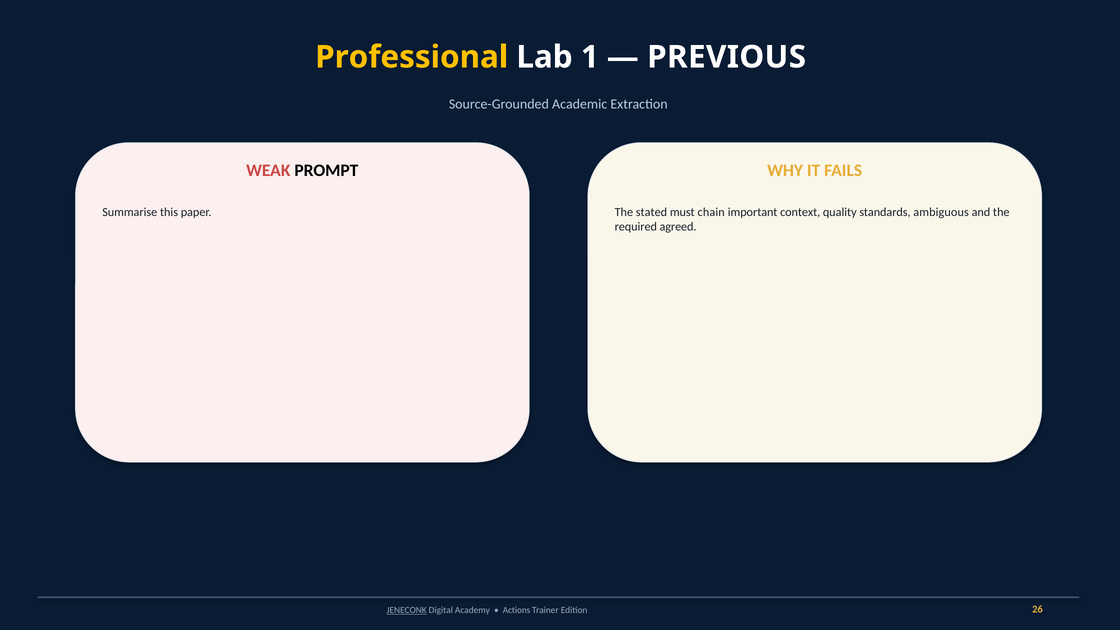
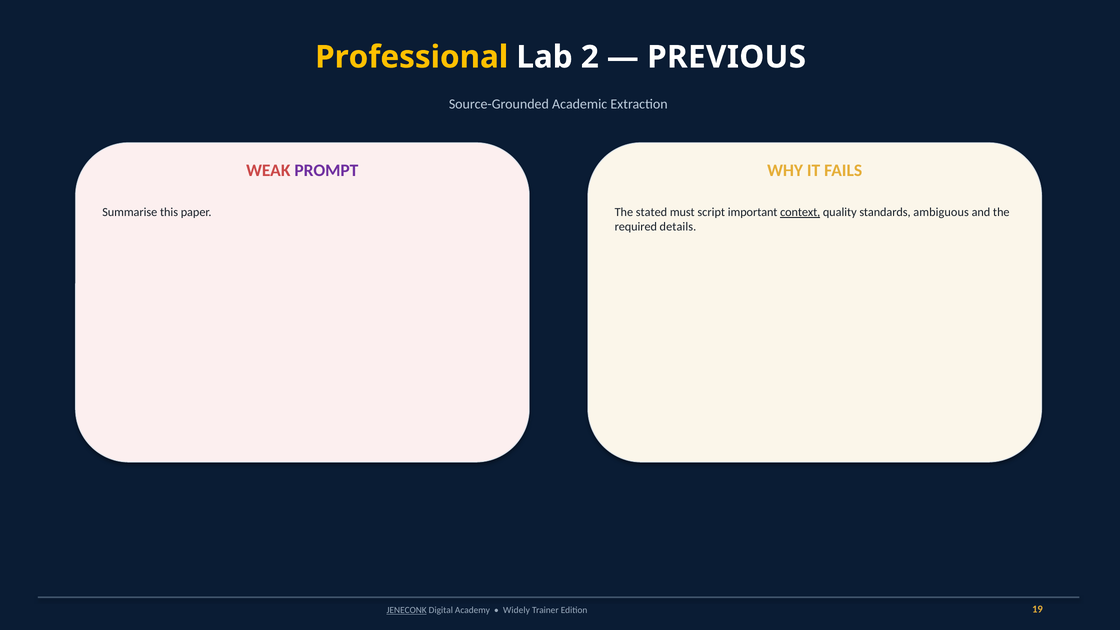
1: 1 -> 2 (590, 57)
PROMPT colour: black -> purple (326, 170)
chain: chain -> script (711, 212)
context underline: none -> present (800, 212)
agreed: agreed -> details (678, 227)
Actions: Actions -> Widely (516, 610)
26: 26 -> 19 (1037, 609)
